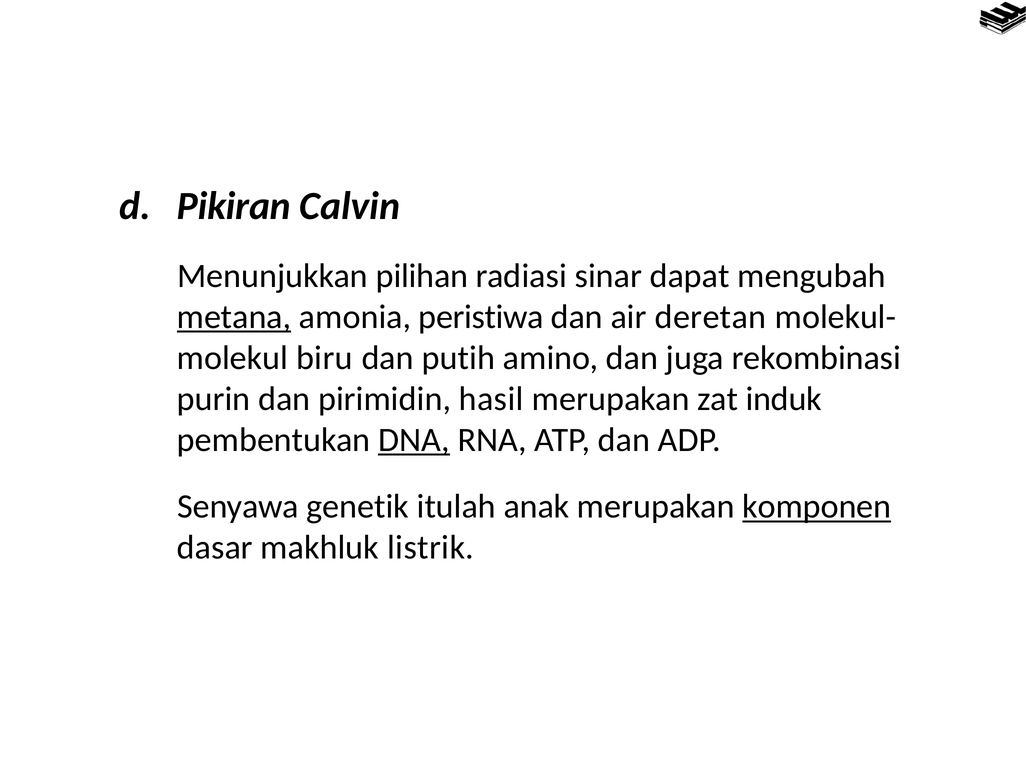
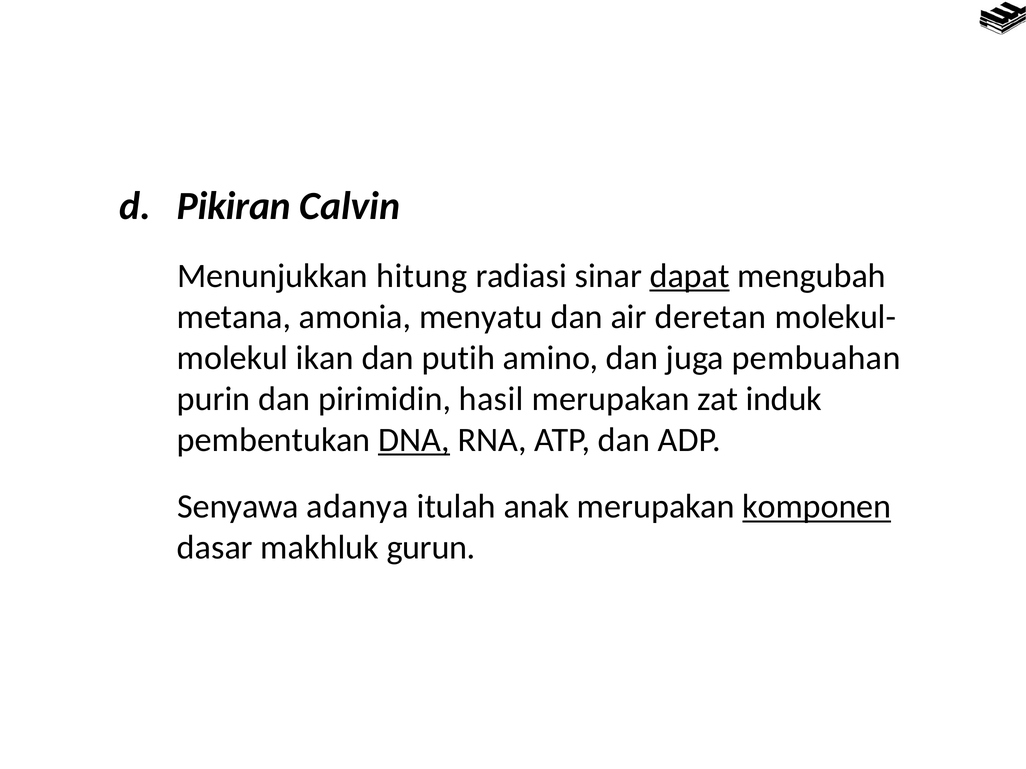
pilihan: pilihan -> hitung (422, 276)
dapat underline: none -> present (690, 276)
metana underline: present -> none (234, 317)
peristiwa: peristiwa -> menyatu (481, 317)
biru: biru -> ikan (325, 358)
rekombinasi: rekombinasi -> pembuahan (816, 358)
genetik: genetik -> adanya (357, 507)
listrik: listrik -> gurun (431, 548)
